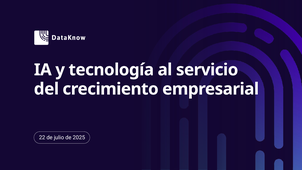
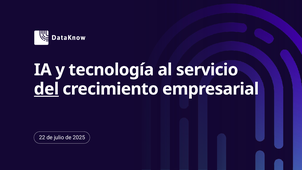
del underline: none -> present (46, 89)
